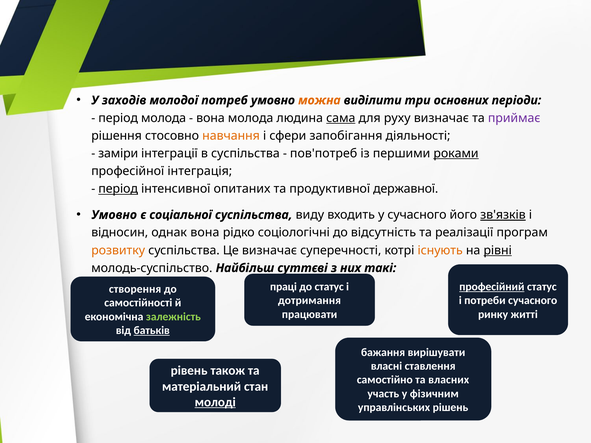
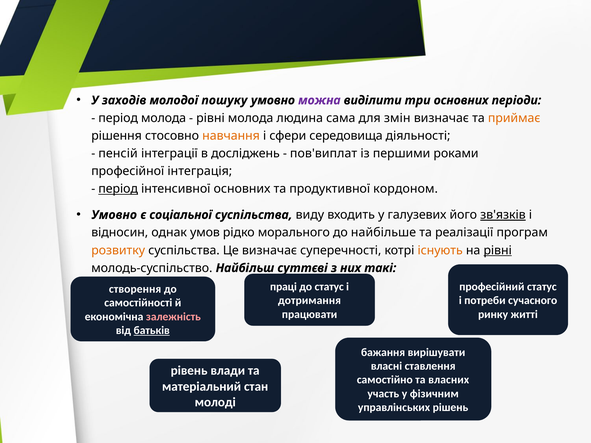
потреб: потреб -> пошуку (224, 100)
можна colour: orange -> purple (319, 100)
вона: вона -> рівні (210, 118)
сама underline: present -> none (341, 118)
руху: руху -> змін (397, 118)
приймає colour: purple -> orange (514, 118)
запобігання: запобігання -> середовища (346, 136)
заміри: заміри -> пенсій (118, 154)
в суспільства: суспільства -> досліджень (245, 154)
пов'потреб: пов'потреб -> пов'виплат (324, 154)
роками underline: present -> none (456, 154)
інтенсивної опитаних: опитаних -> основних (242, 189)
державної: державної -> кордоном (406, 189)
у сучасного: сучасного -> галузевих (417, 215)
однак вона: вона -> умов (205, 233)
соціологічні: соціологічні -> морального (294, 233)
відсутність: відсутність -> найбільше (383, 233)
професійний underline: present -> none (492, 287)
залежність colour: light green -> pink (173, 317)
також: також -> влади (228, 371)
молоді underline: present -> none (215, 402)
